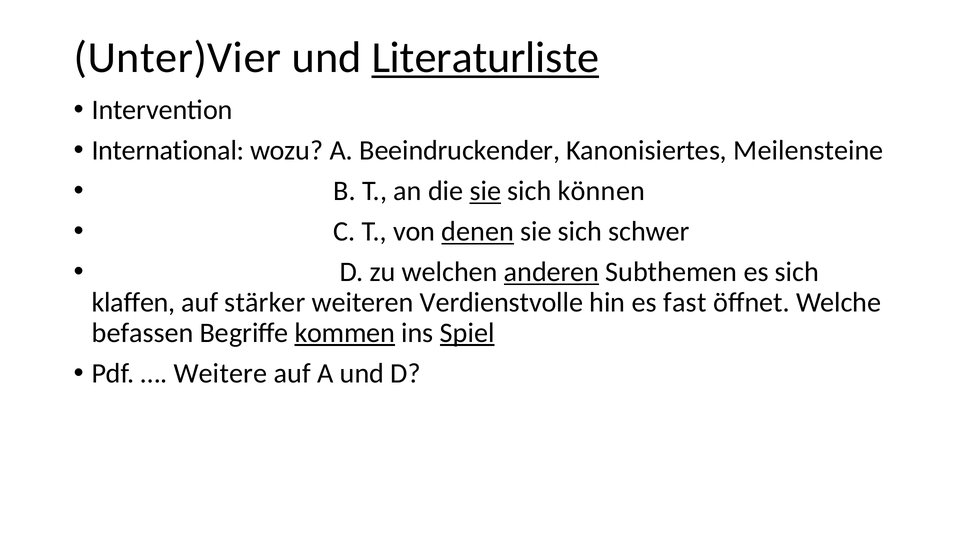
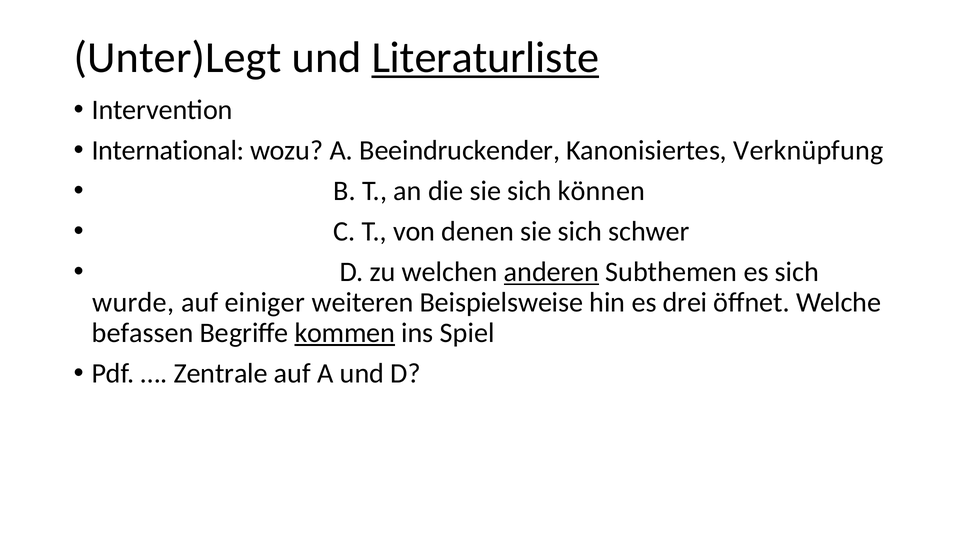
Unter)Vier: Unter)Vier -> Unter)Legt (178, 58)
Meilensteine: Meilensteine -> Verknüpfung (808, 150)
sie underline: present -> none (485, 191)
denen underline: present -> none (478, 231)
klaffen: klaffen -> wurde (133, 302)
stärker: stärker -> einiger (265, 302)
Verdienstvolle: Verdienstvolle -> Beispielsweise (501, 302)
fast: fast -> drei (685, 302)
Spiel underline: present -> none (467, 332)
Weitere: Weitere -> Zentrale (221, 373)
